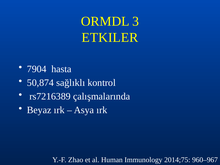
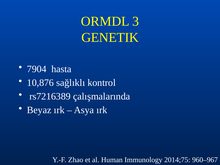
ETKILER: ETKILER -> GENETIK (110, 37)
50,874: 50,874 -> 10,876 (40, 83)
